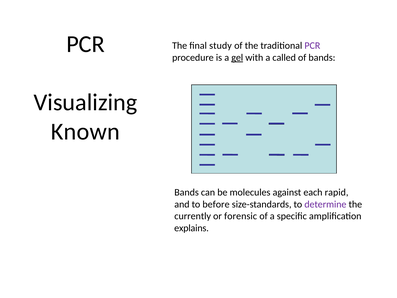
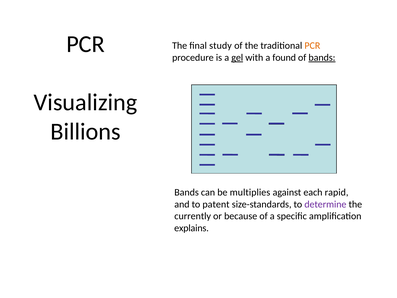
PCR colour: purple -> orange (312, 46)
called: called -> found (284, 58)
bands underline: none -> present (322, 58)
Known: Known -> Billions (86, 131)
molecules: molecules -> multiplies (250, 192)
before: before -> patent (216, 204)
forensic: forensic -> because (241, 216)
